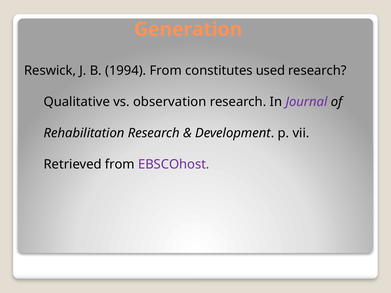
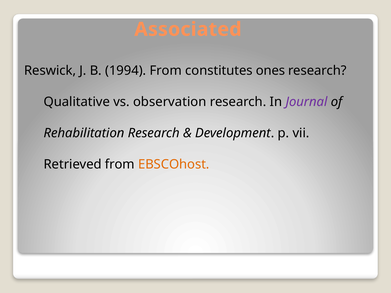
Generation: Generation -> Associated (188, 29)
used: used -> ones (270, 71)
EBSCOhost colour: purple -> orange (174, 164)
